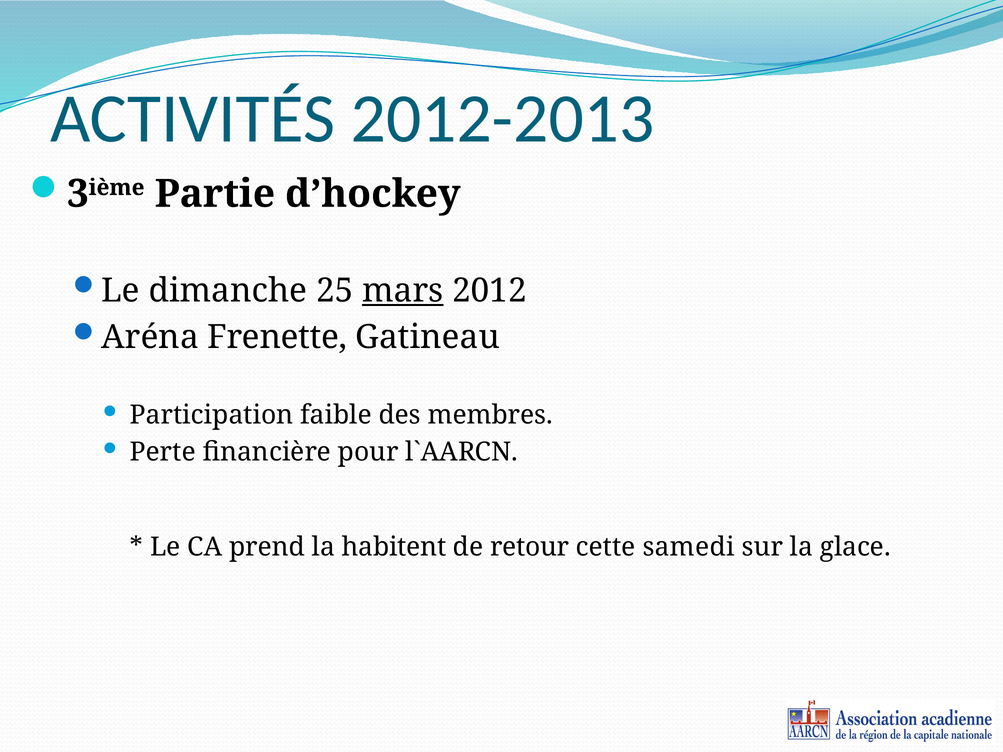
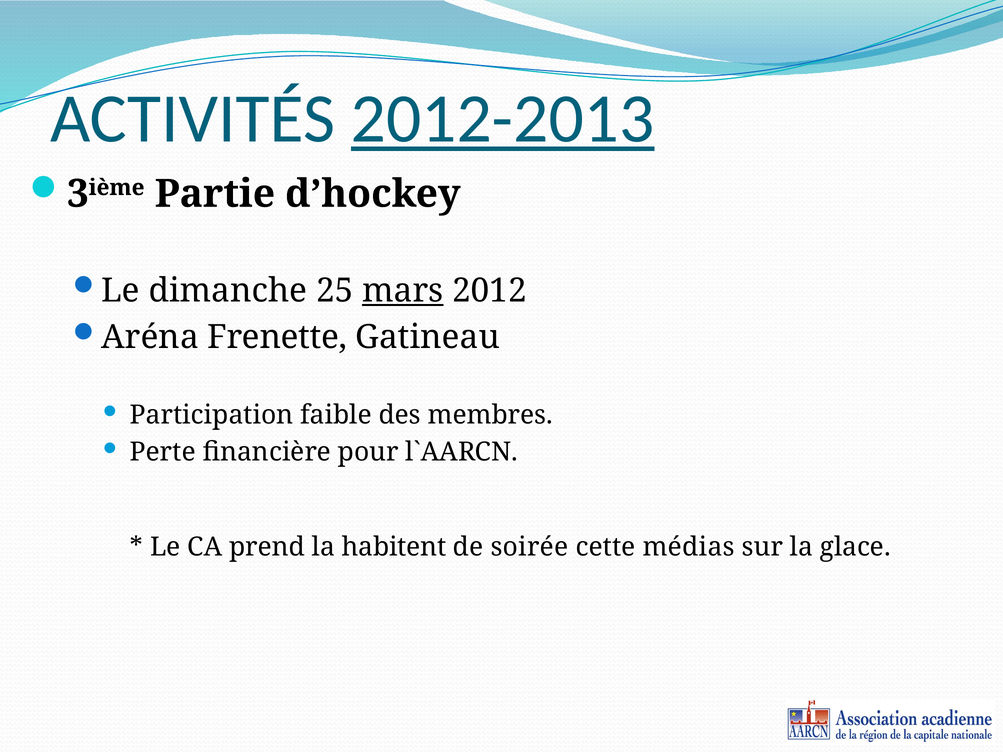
2012-2013 underline: none -> present (503, 119)
retour: retour -> soirée (529, 547)
samedi: samedi -> médias (689, 547)
